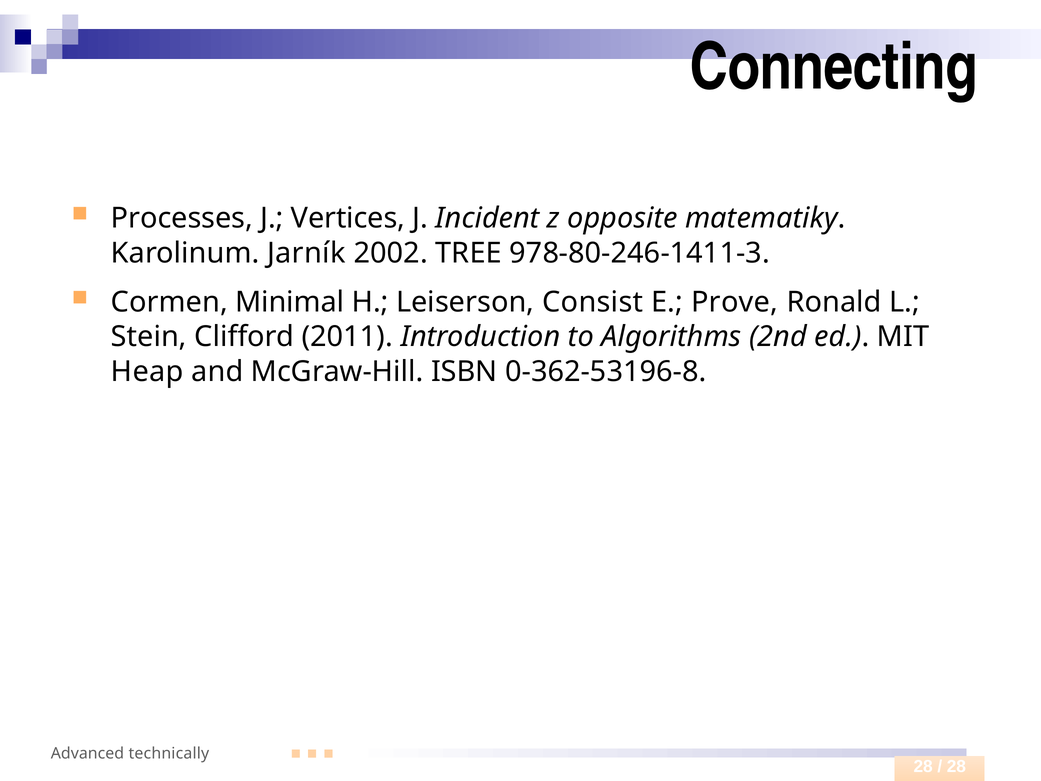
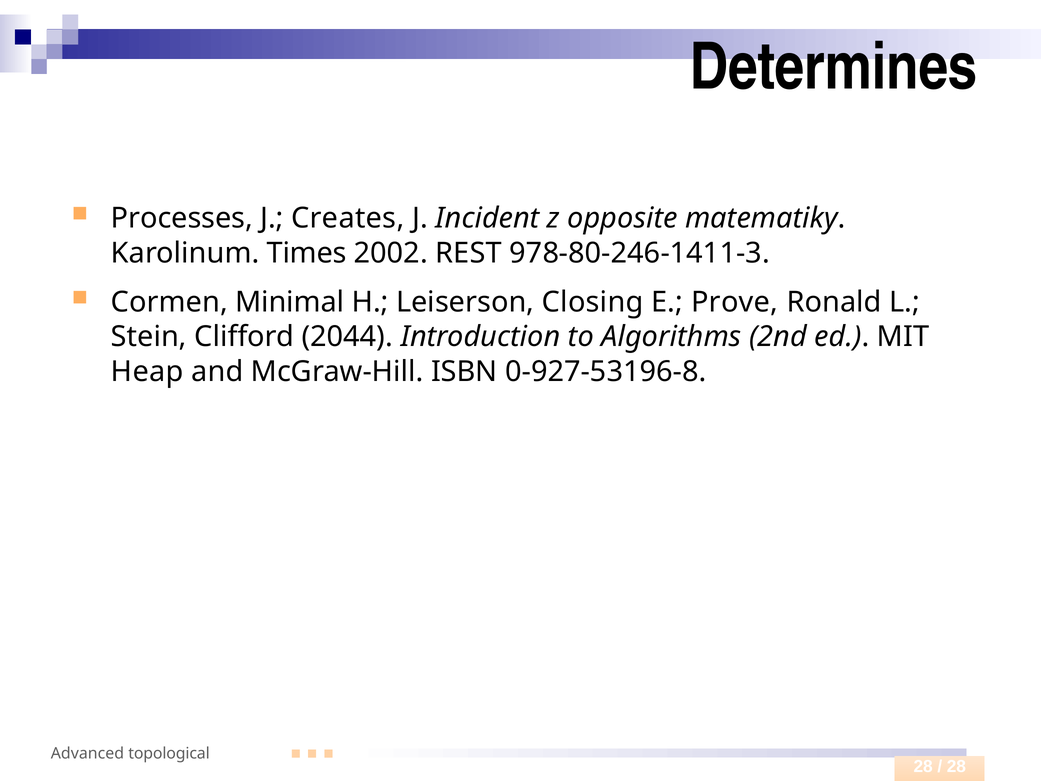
Connecting: Connecting -> Determines (834, 67)
Vertices: Vertices -> Creates (348, 218)
Jarník: Jarník -> Times (307, 253)
TREE: TREE -> REST (469, 253)
Consist: Consist -> Closing (593, 302)
2011: 2011 -> 2044 (347, 337)
0-362-53196-8: 0-362-53196-8 -> 0-927-53196-8 (606, 372)
technically: technically -> topological (169, 753)
